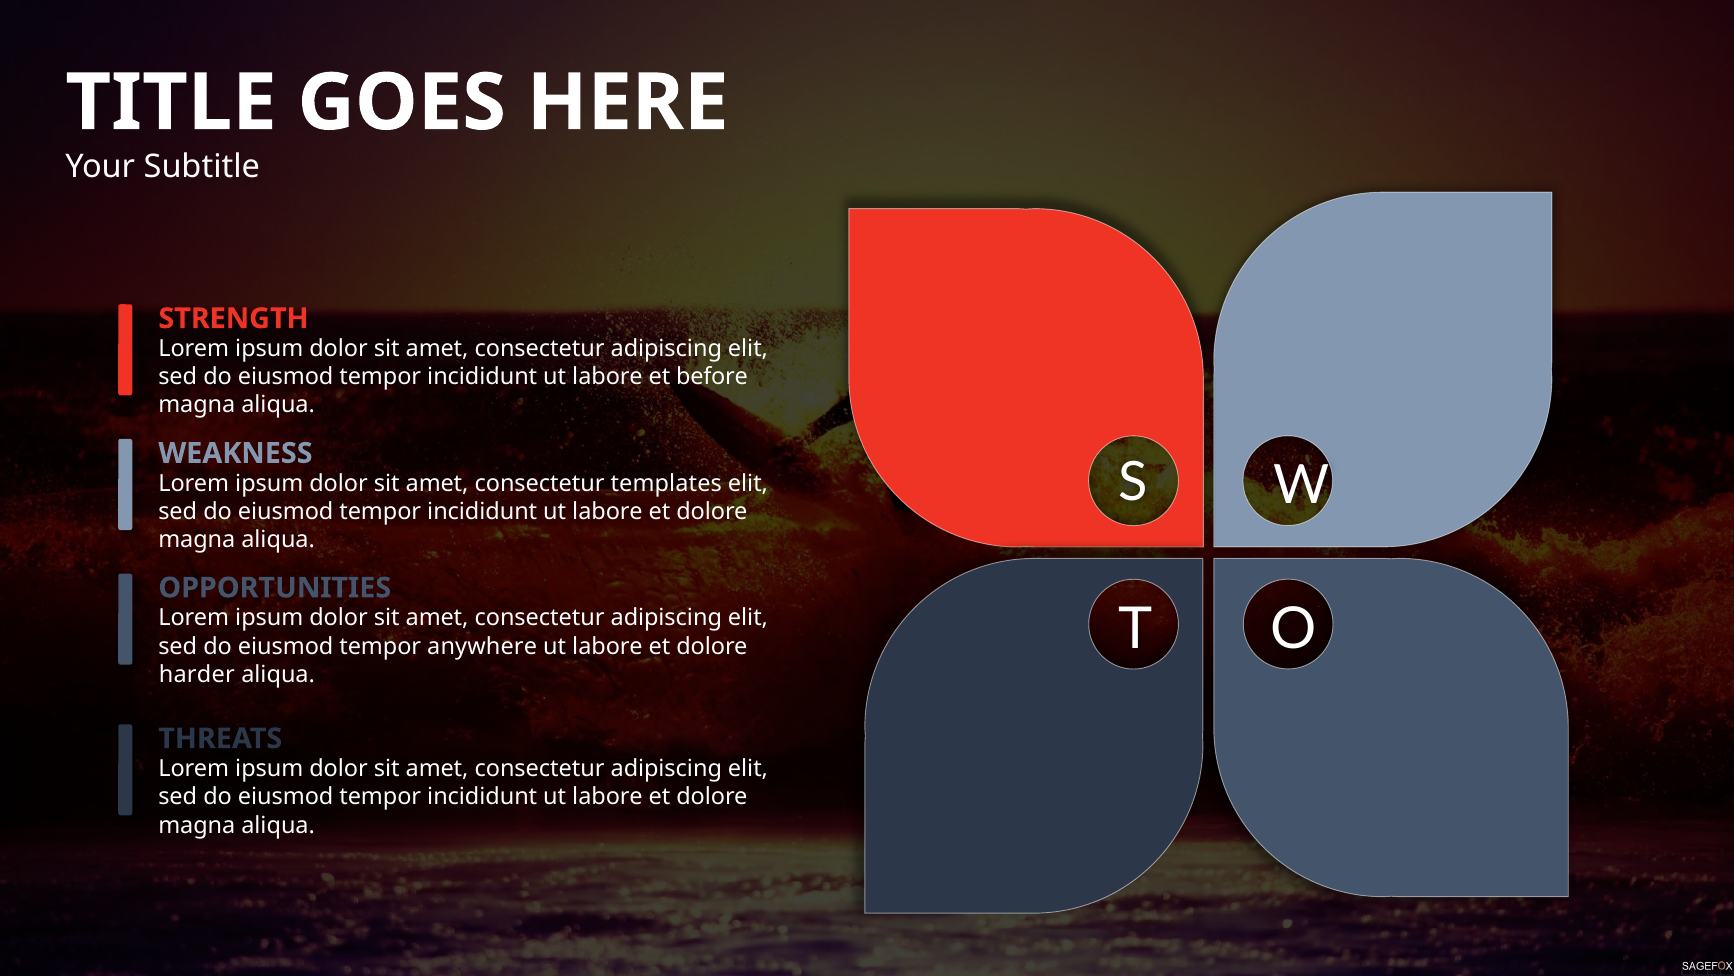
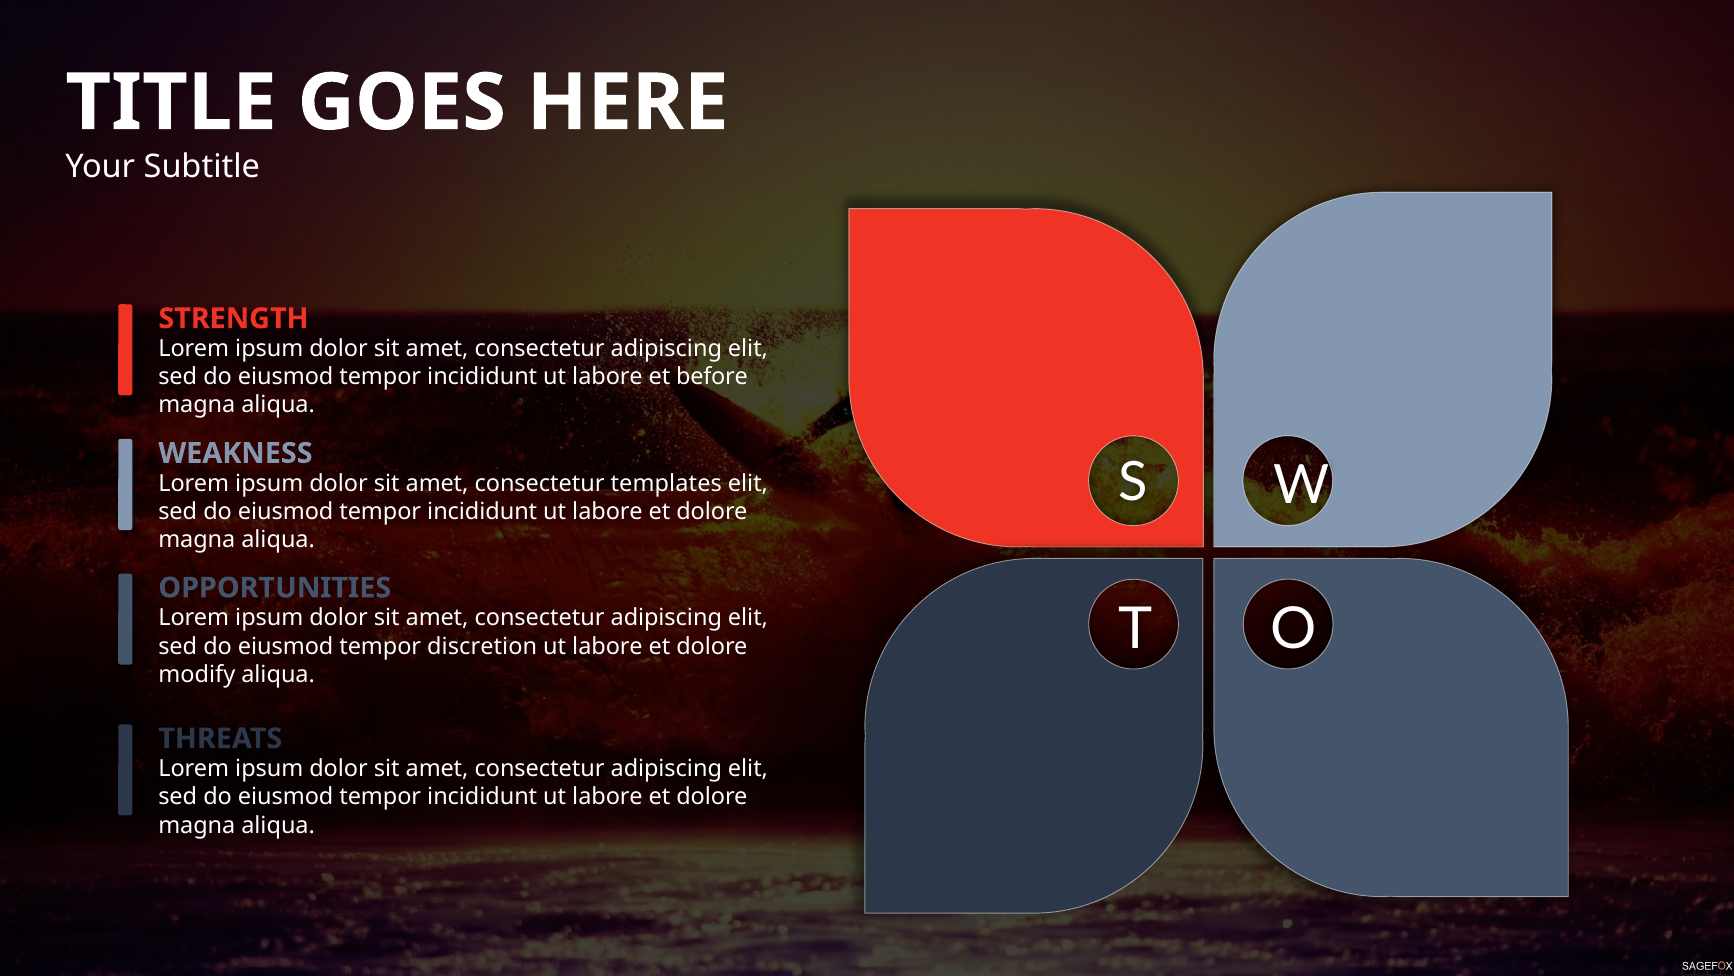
anywhere: anywhere -> discretion (482, 646)
harder: harder -> modify (197, 674)
